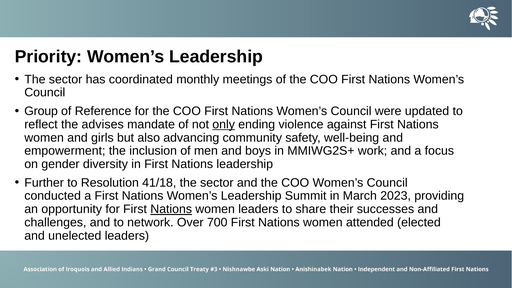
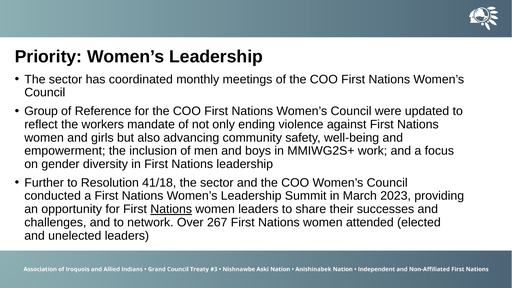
advises: advises -> workers (103, 124)
only underline: present -> none (224, 124)
700: 700 -> 267 (217, 222)
